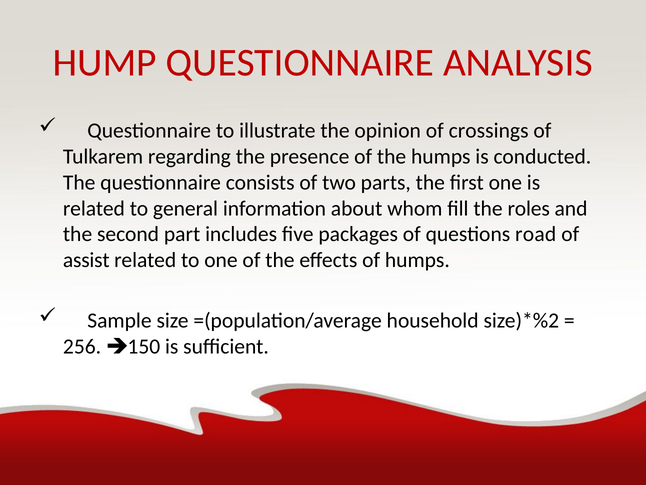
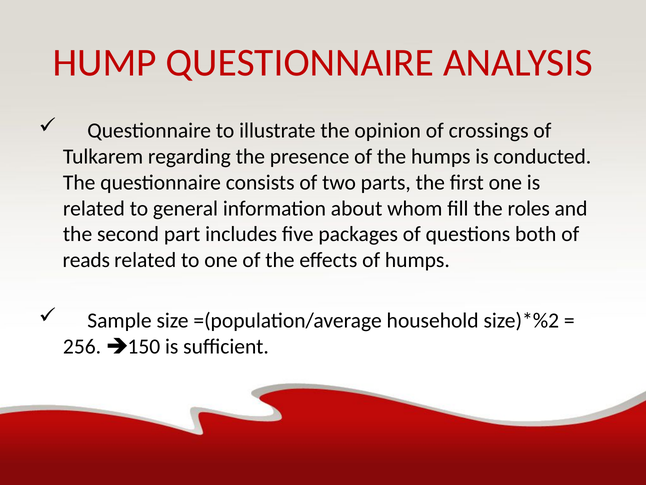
road: road -> both (536, 234)
assist: assist -> reads (86, 260)
